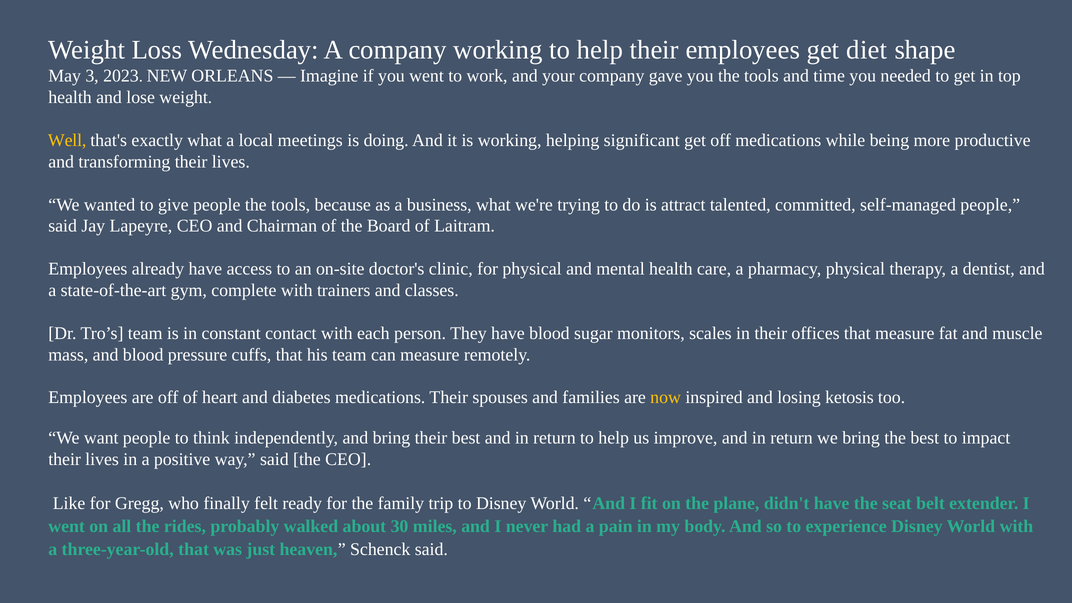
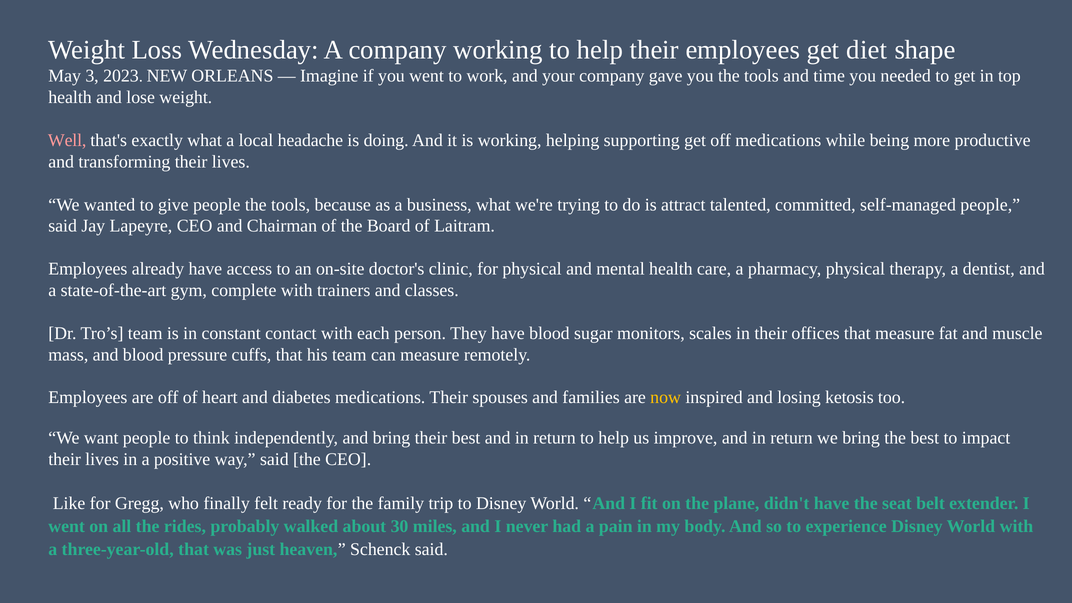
Well colour: yellow -> pink (67, 140)
meetings: meetings -> headache (310, 140)
significant: significant -> supporting (642, 140)
